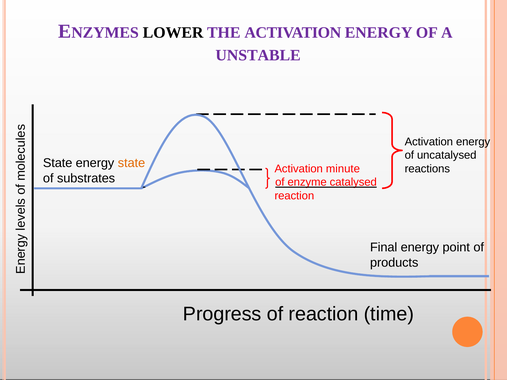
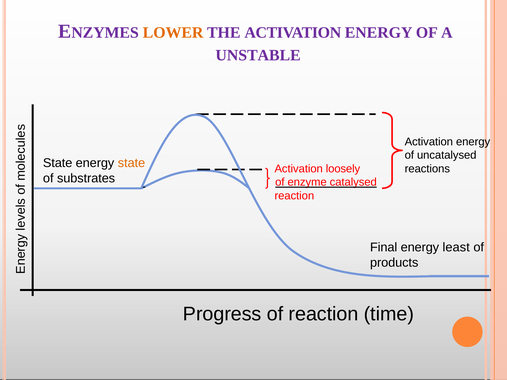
LOWER colour: black -> orange (173, 33)
minute: minute -> loosely (343, 169)
point: point -> least (456, 248)
